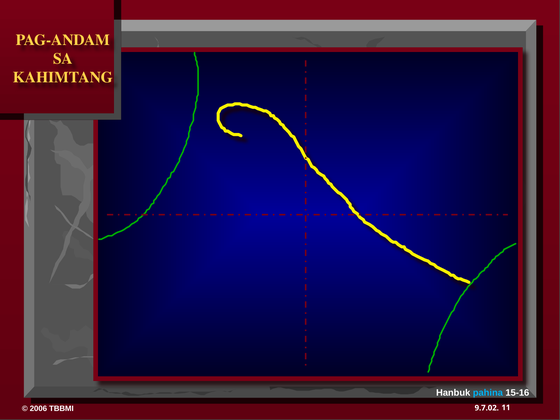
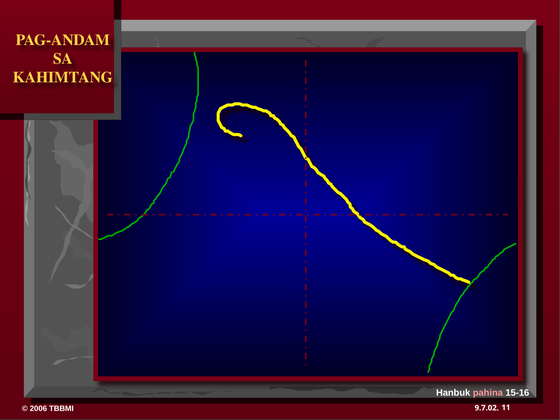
pahina colour: light blue -> pink (488, 393)
